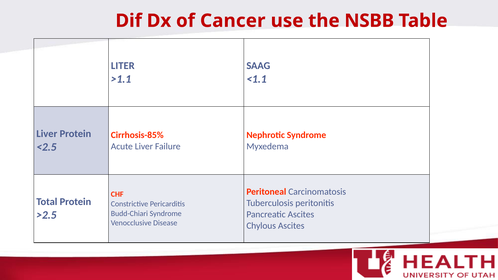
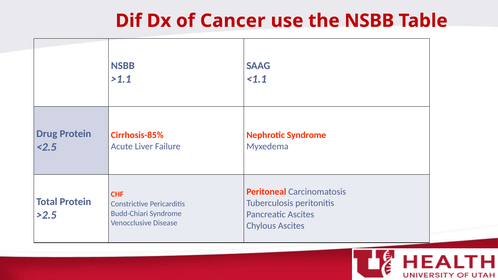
LITER: LITER -> NSBB (123, 66)
Liver: Liver -> Drug (47, 134)
